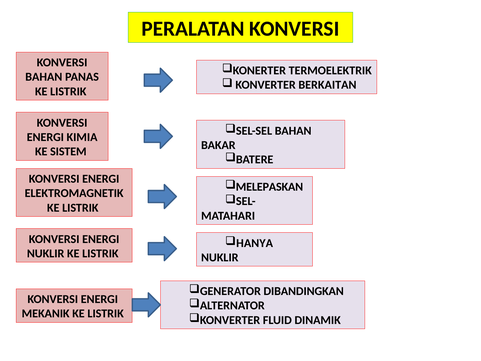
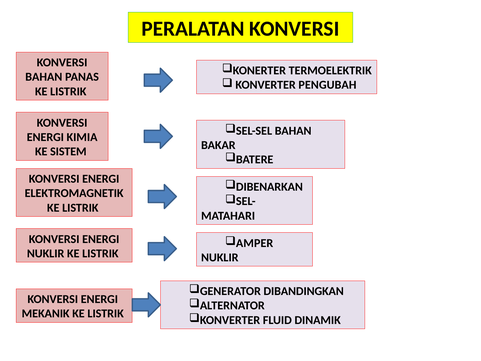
BERKAITAN: BERKAITAN -> PENGUBAH (327, 85)
MELEPASKAN: MELEPASKAN -> DIBENARKAN (269, 187)
HANYA: HANYA -> AMPER (255, 243)
